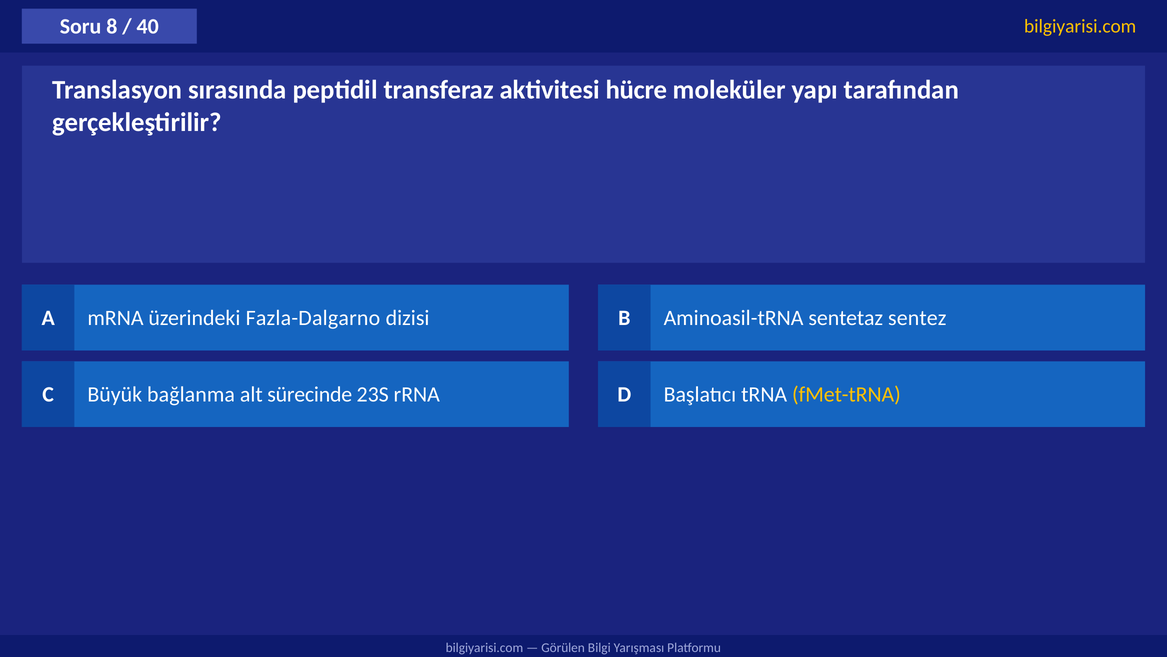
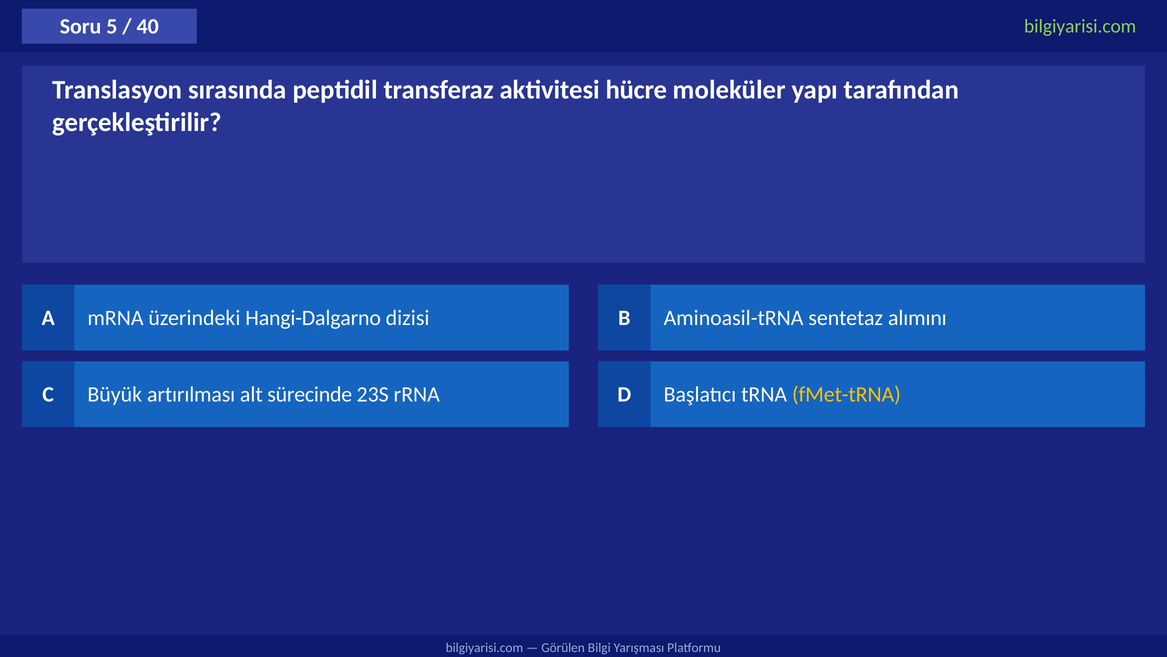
8: 8 -> 5 (112, 27)
bilgiyarisi.com colour: yellow -> light green (1080, 26)
Fazla-Dalgarno: Fazla-Dalgarno -> Hangi-Dalgarno (313, 318)
sentez: sentez -> alımını (917, 318)
bağlanma: bağlanma -> artırılması (191, 394)
